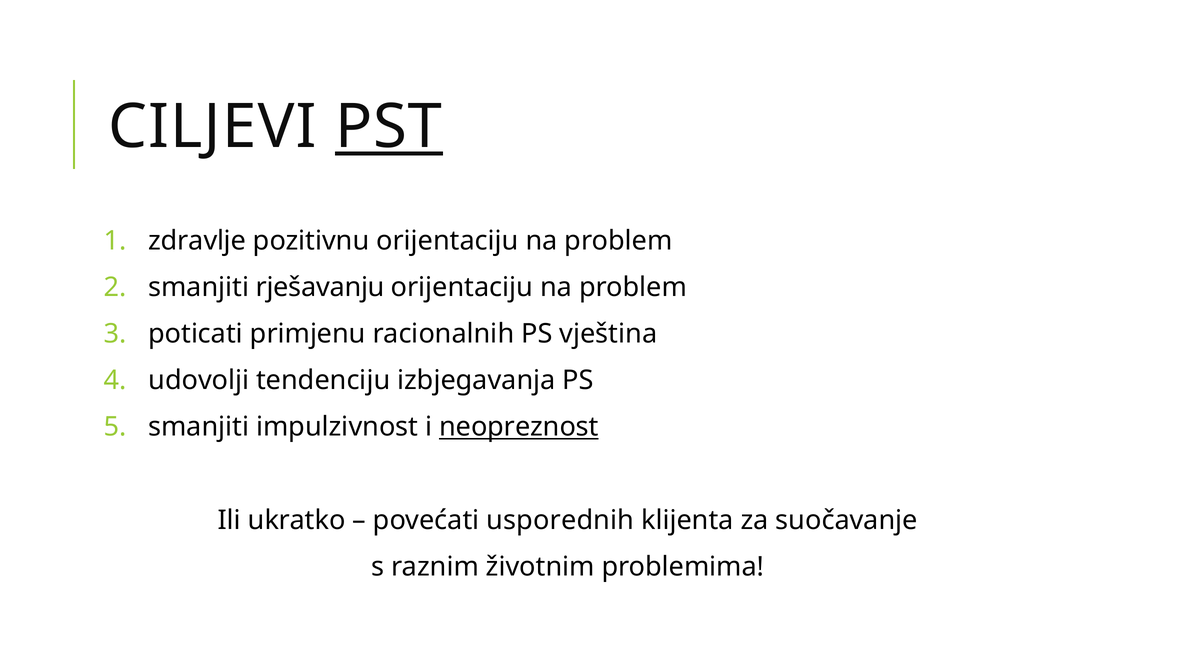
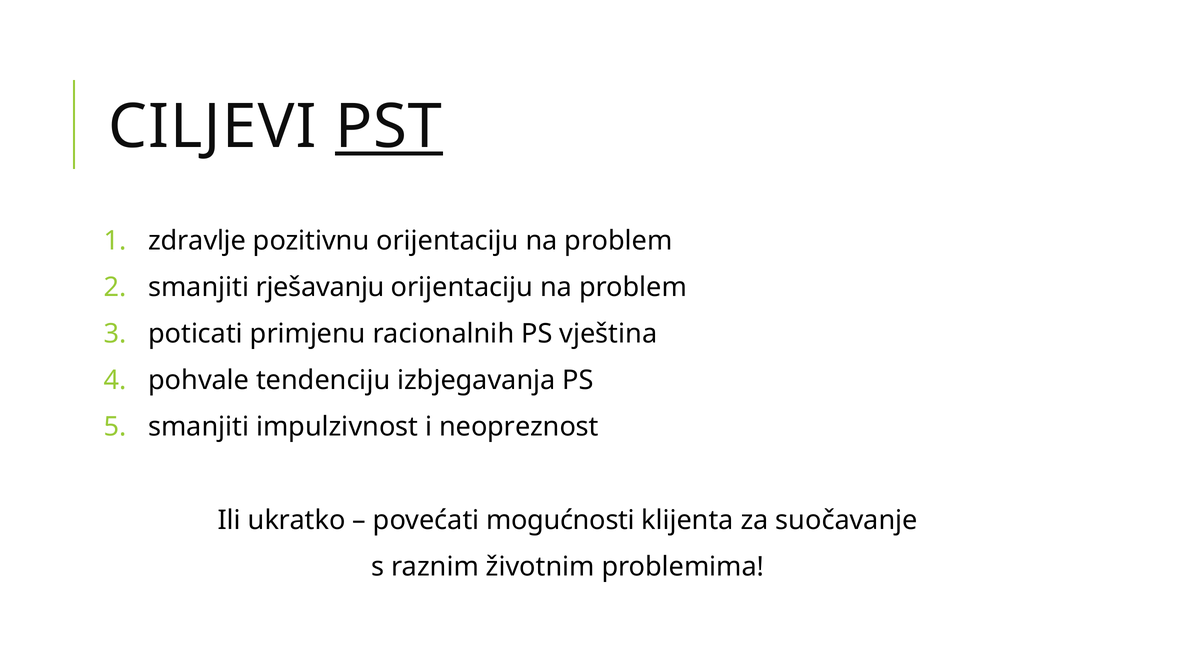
udovolji: udovolji -> pohvale (199, 381)
neopreznost underline: present -> none (519, 427)
usporednih: usporednih -> mogućnosti (560, 520)
